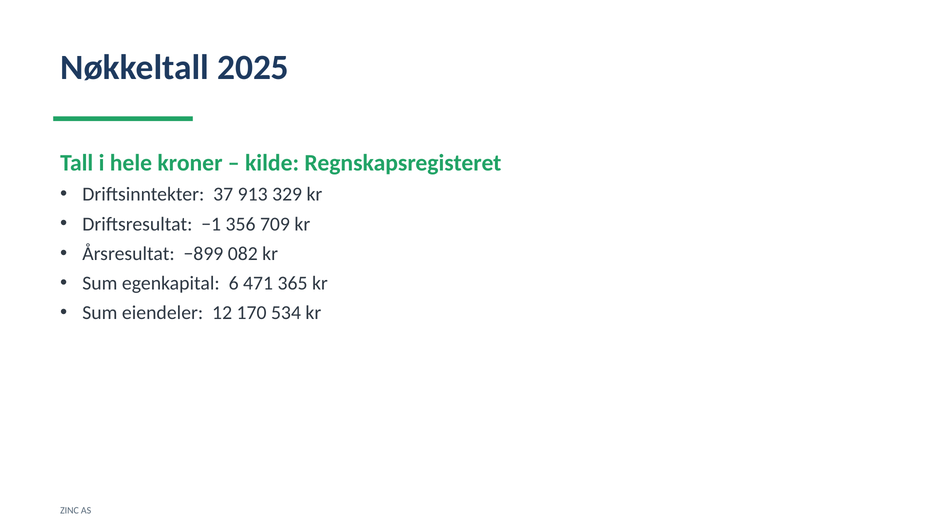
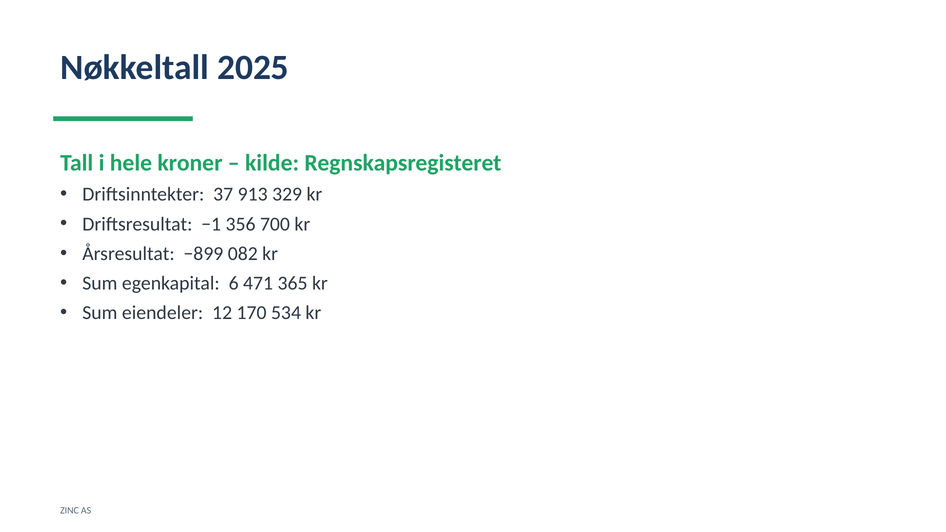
709: 709 -> 700 (275, 224)
